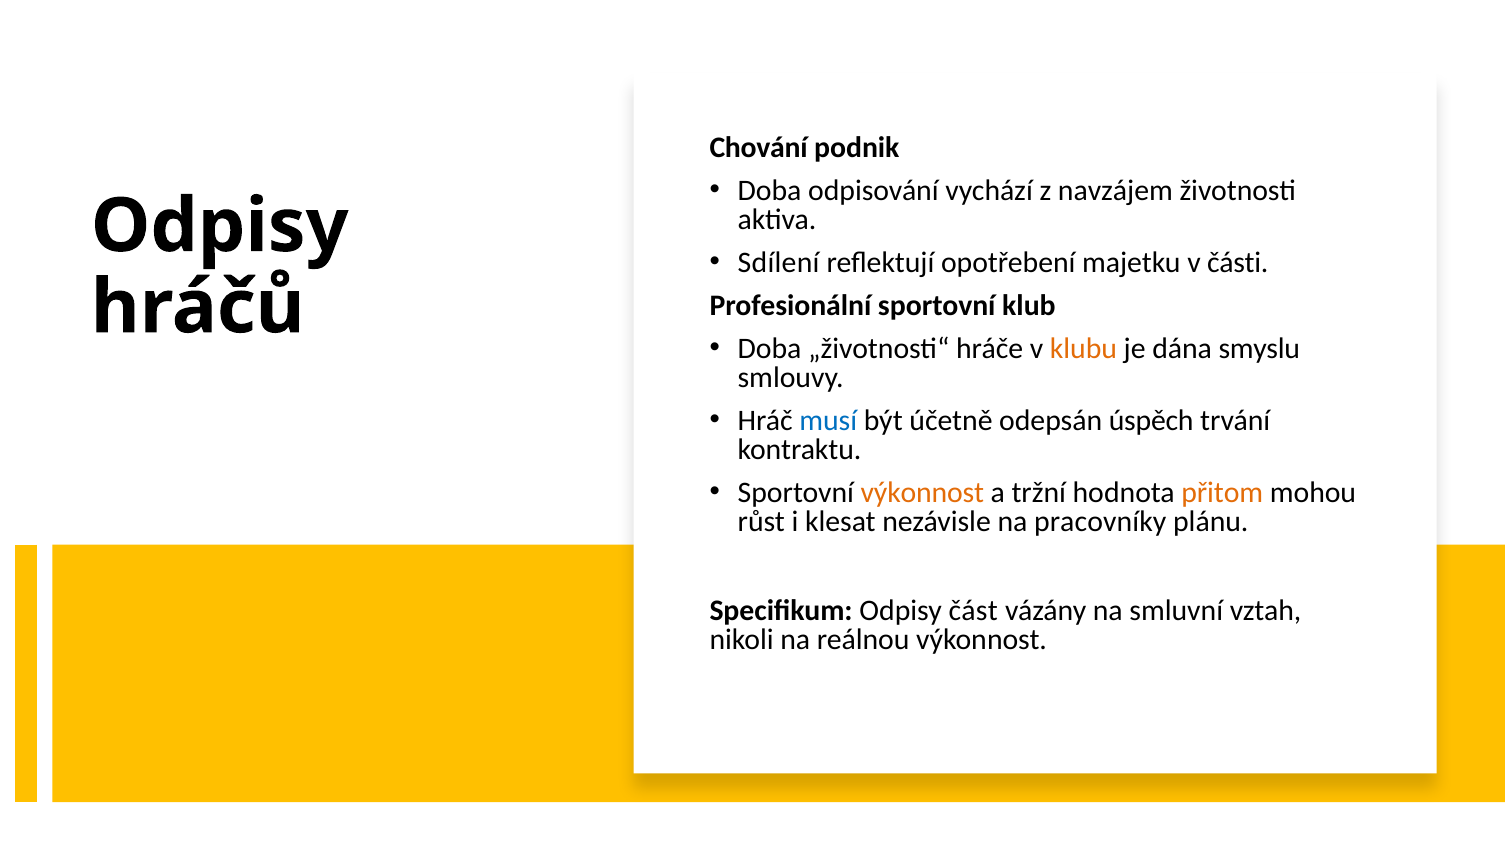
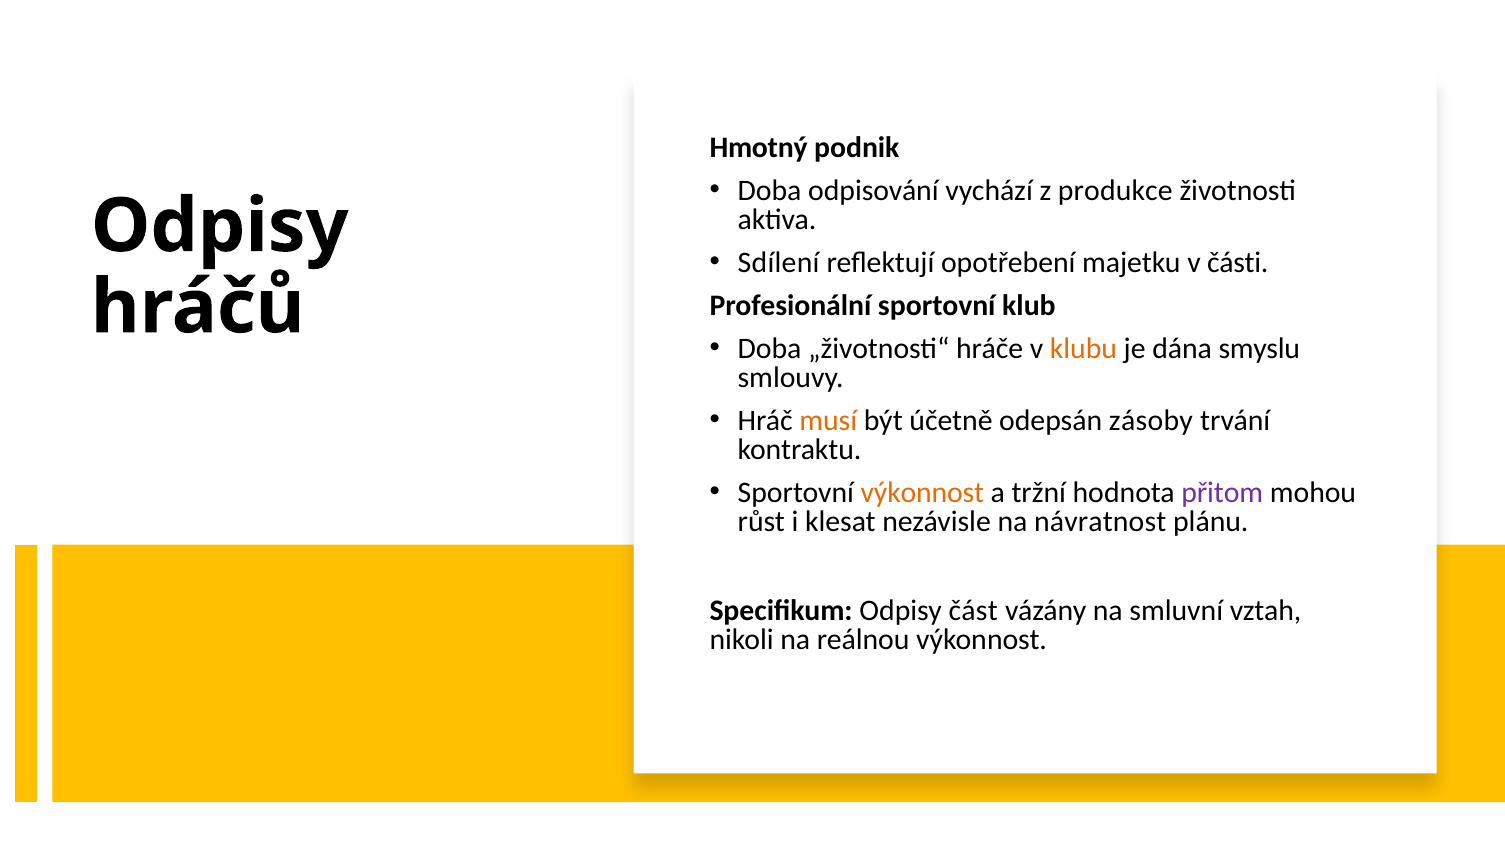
Chování: Chování -> Hmotný (759, 148)
navzájem: navzájem -> produkce (1115, 191)
musí colour: blue -> orange (828, 421)
úspěch: úspěch -> zásoby (1151, 421)
přitom colour: orange -> purple (1222, 493)
pracovníky: pracovníky -> návratnost (1100, 522)
